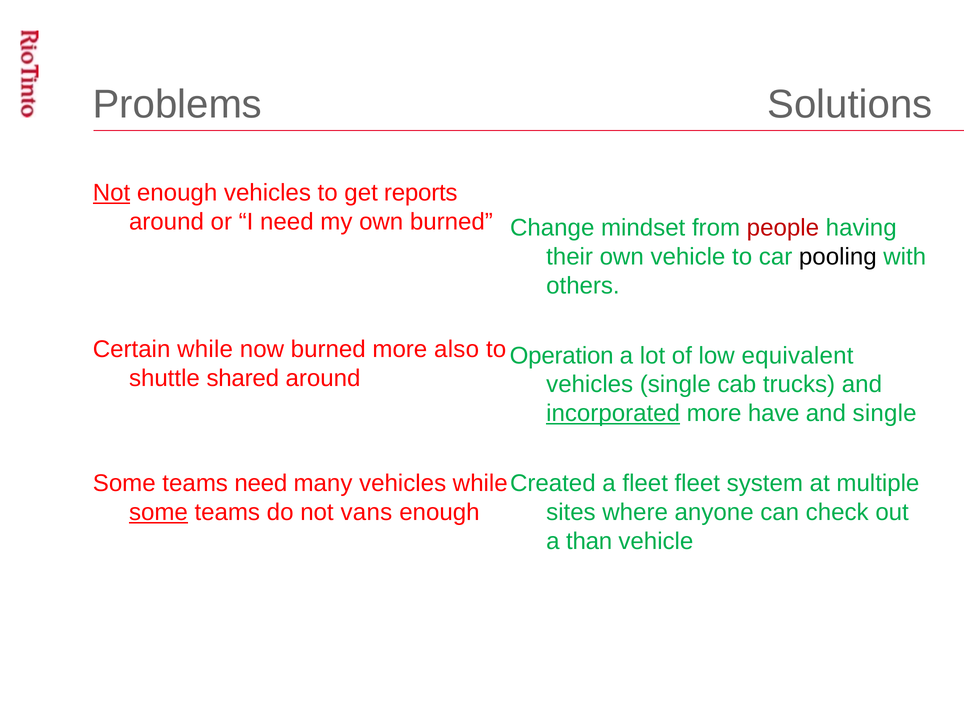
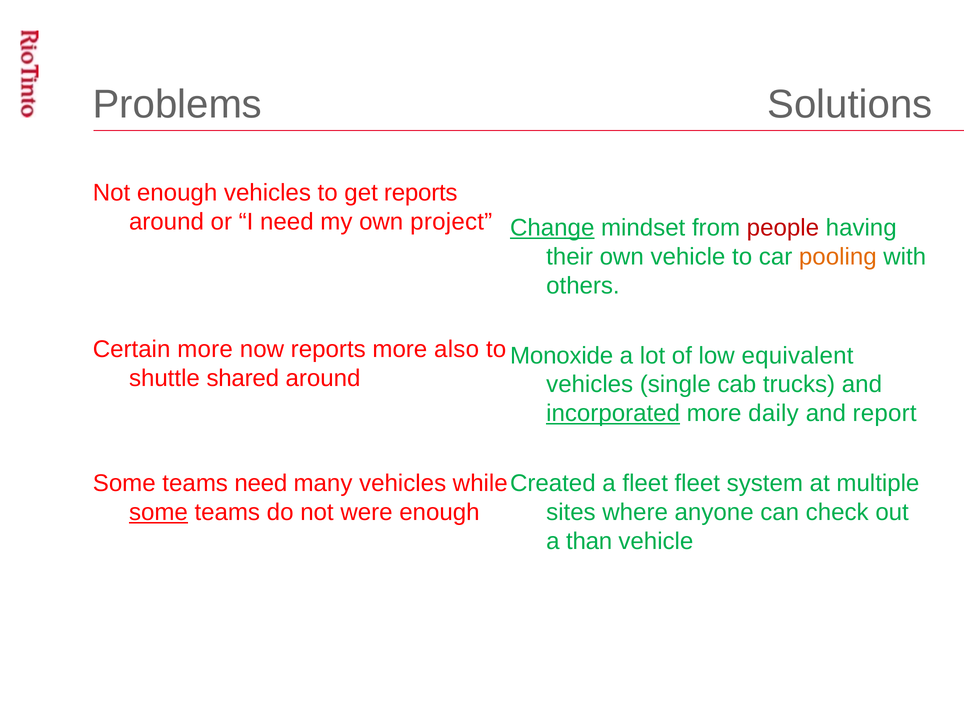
Not underline: present -> none (112, 193)
own burned: burned -> project (451, 222)
Change underline: none -> present (552, 228)
pooling colour: black -> orange (838, 257)
Certain while: while -> more (205, 350)
now burned: burned -> reports (328, 350)
Operation: Operation -> Monoxide (562, 356)
have: have -> daily (774, 413)
and single: single -> report (885, 413)
vans: vans -> were (367, 512)
